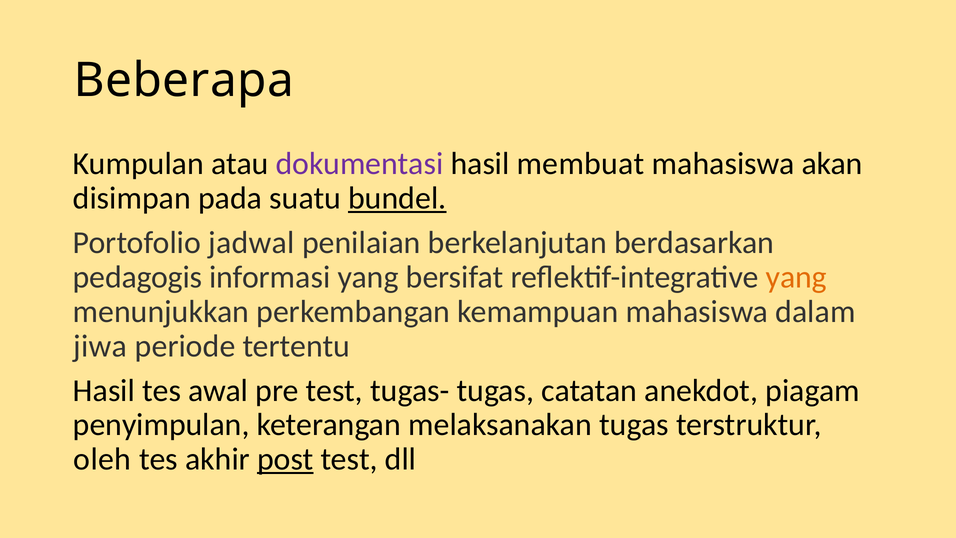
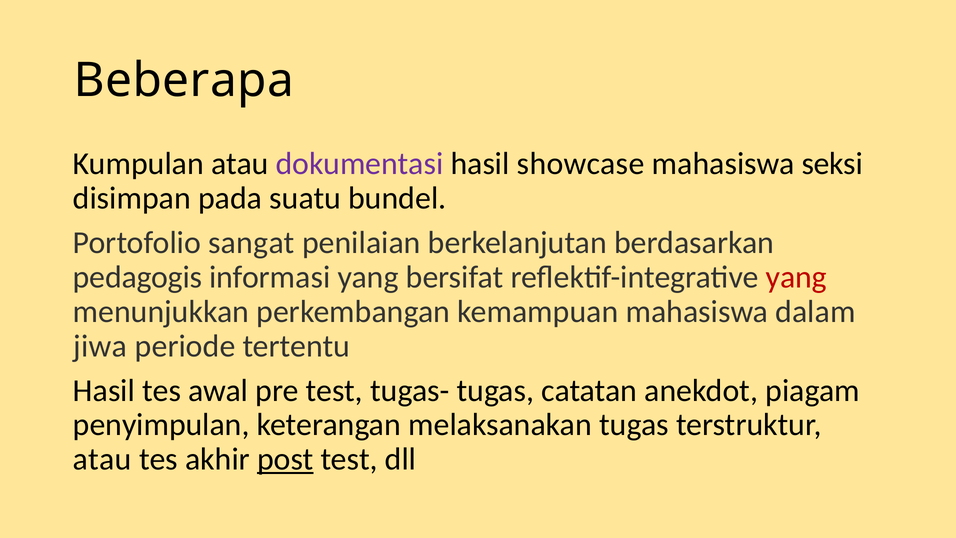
membuat: membuat -> showcase (581, 164)
akan: akan -> seksi (832, 164)
bundel underline: present -> none (397, 198)
jadwal: jadwal -> sangat (251, 243)
yang colour: orange -> red (796, 277)
oleh: oleh -> atau (102, 459)
